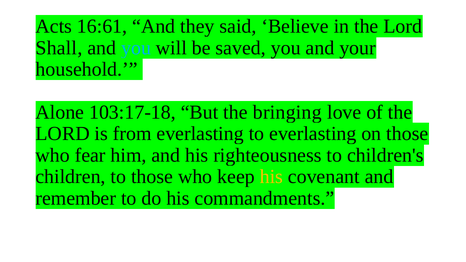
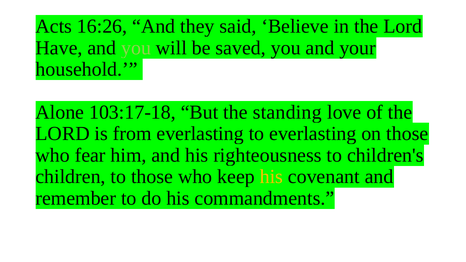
16:61: 16:61 -> 16:26 (102, 26)
Shall: Shall -> Have (59, 48)
you colour: light blue -> light green (136, 48)
bringing: bringing -> standing (287, 112)
